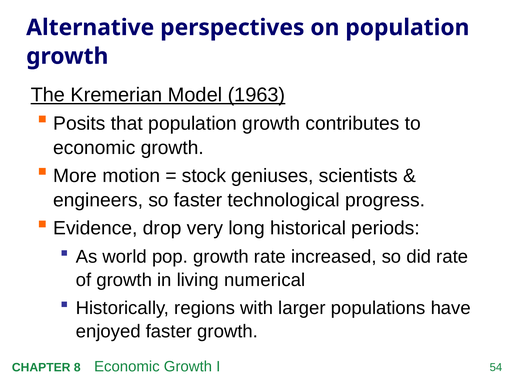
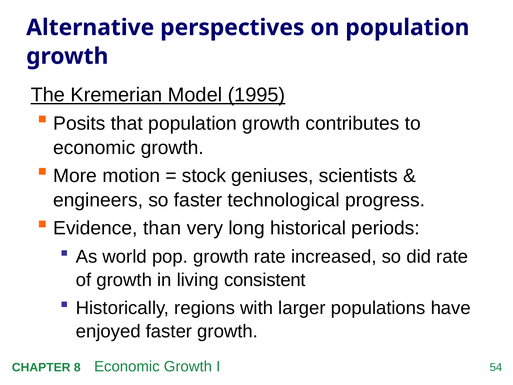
1963: 1963 -> 1995 (256, 95)
drop: drop -> than (162, 228)
numerical: numerical -> consistent (265, 280)
